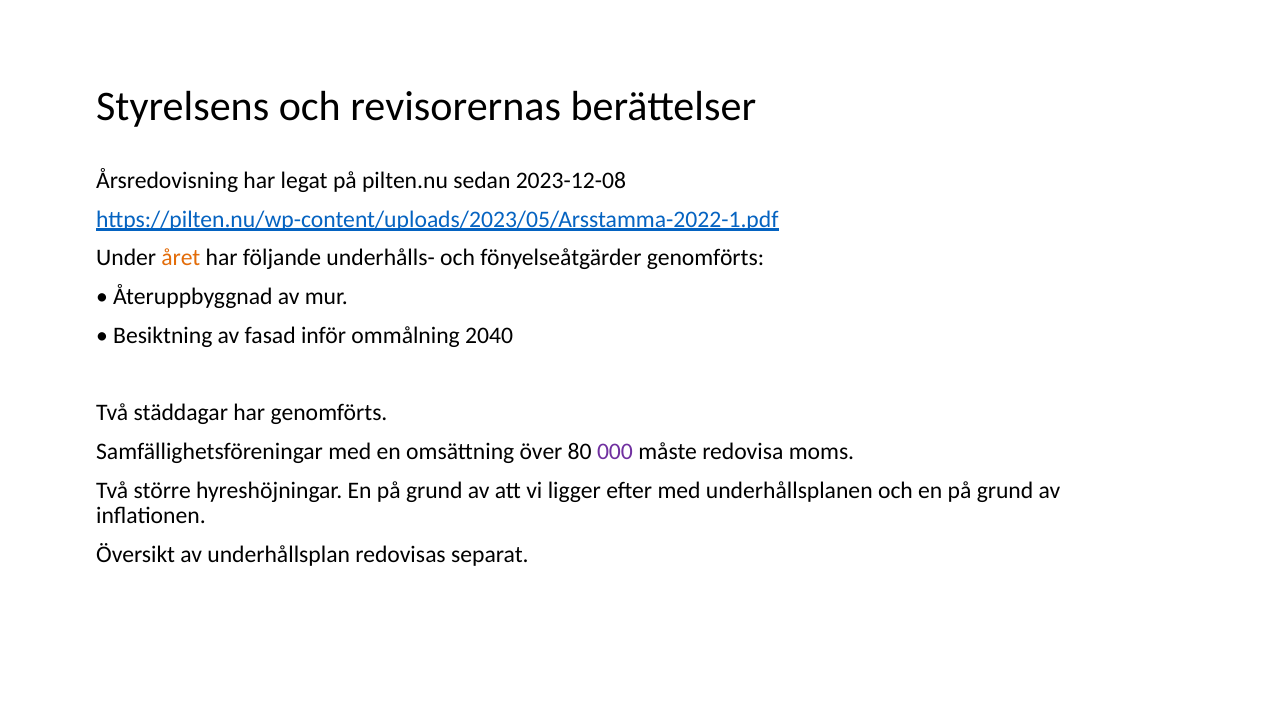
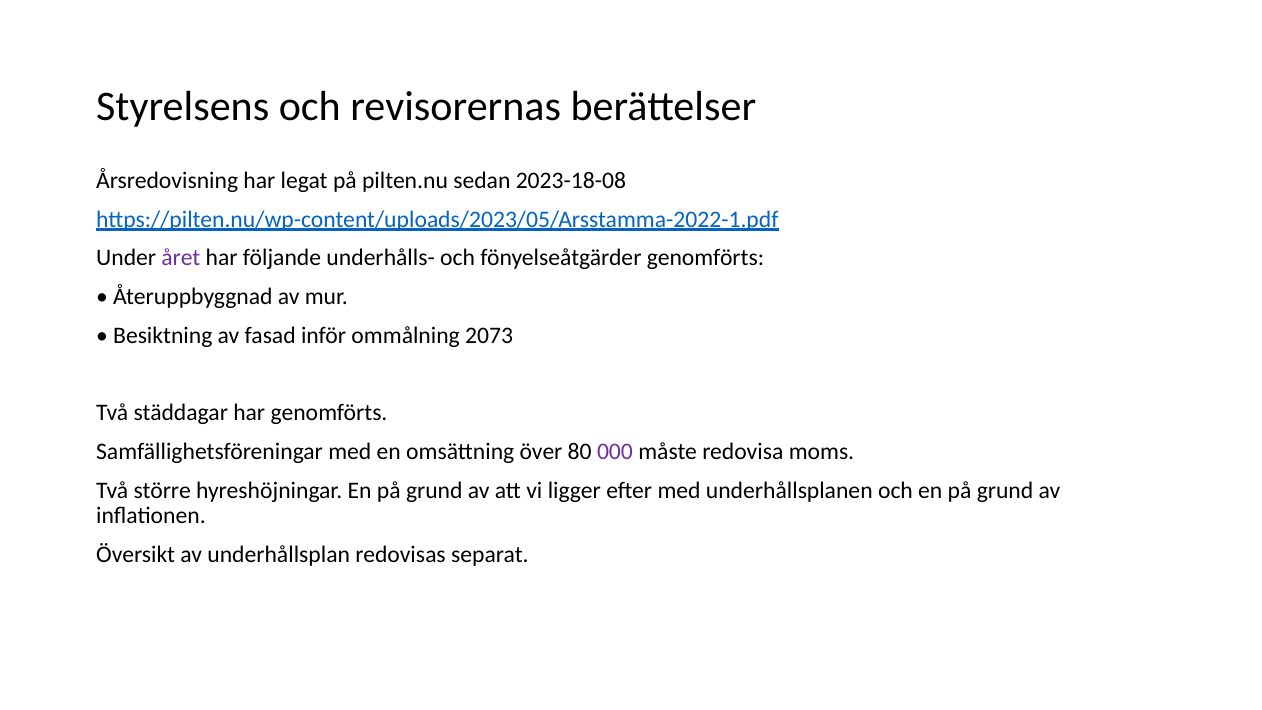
2023-12-08: 2023-12-08 -> 2023-18-08 (571, 180)
året colour: orange -> purple (181, 258)
2040: 2040 -> 2073 (489, 335)
